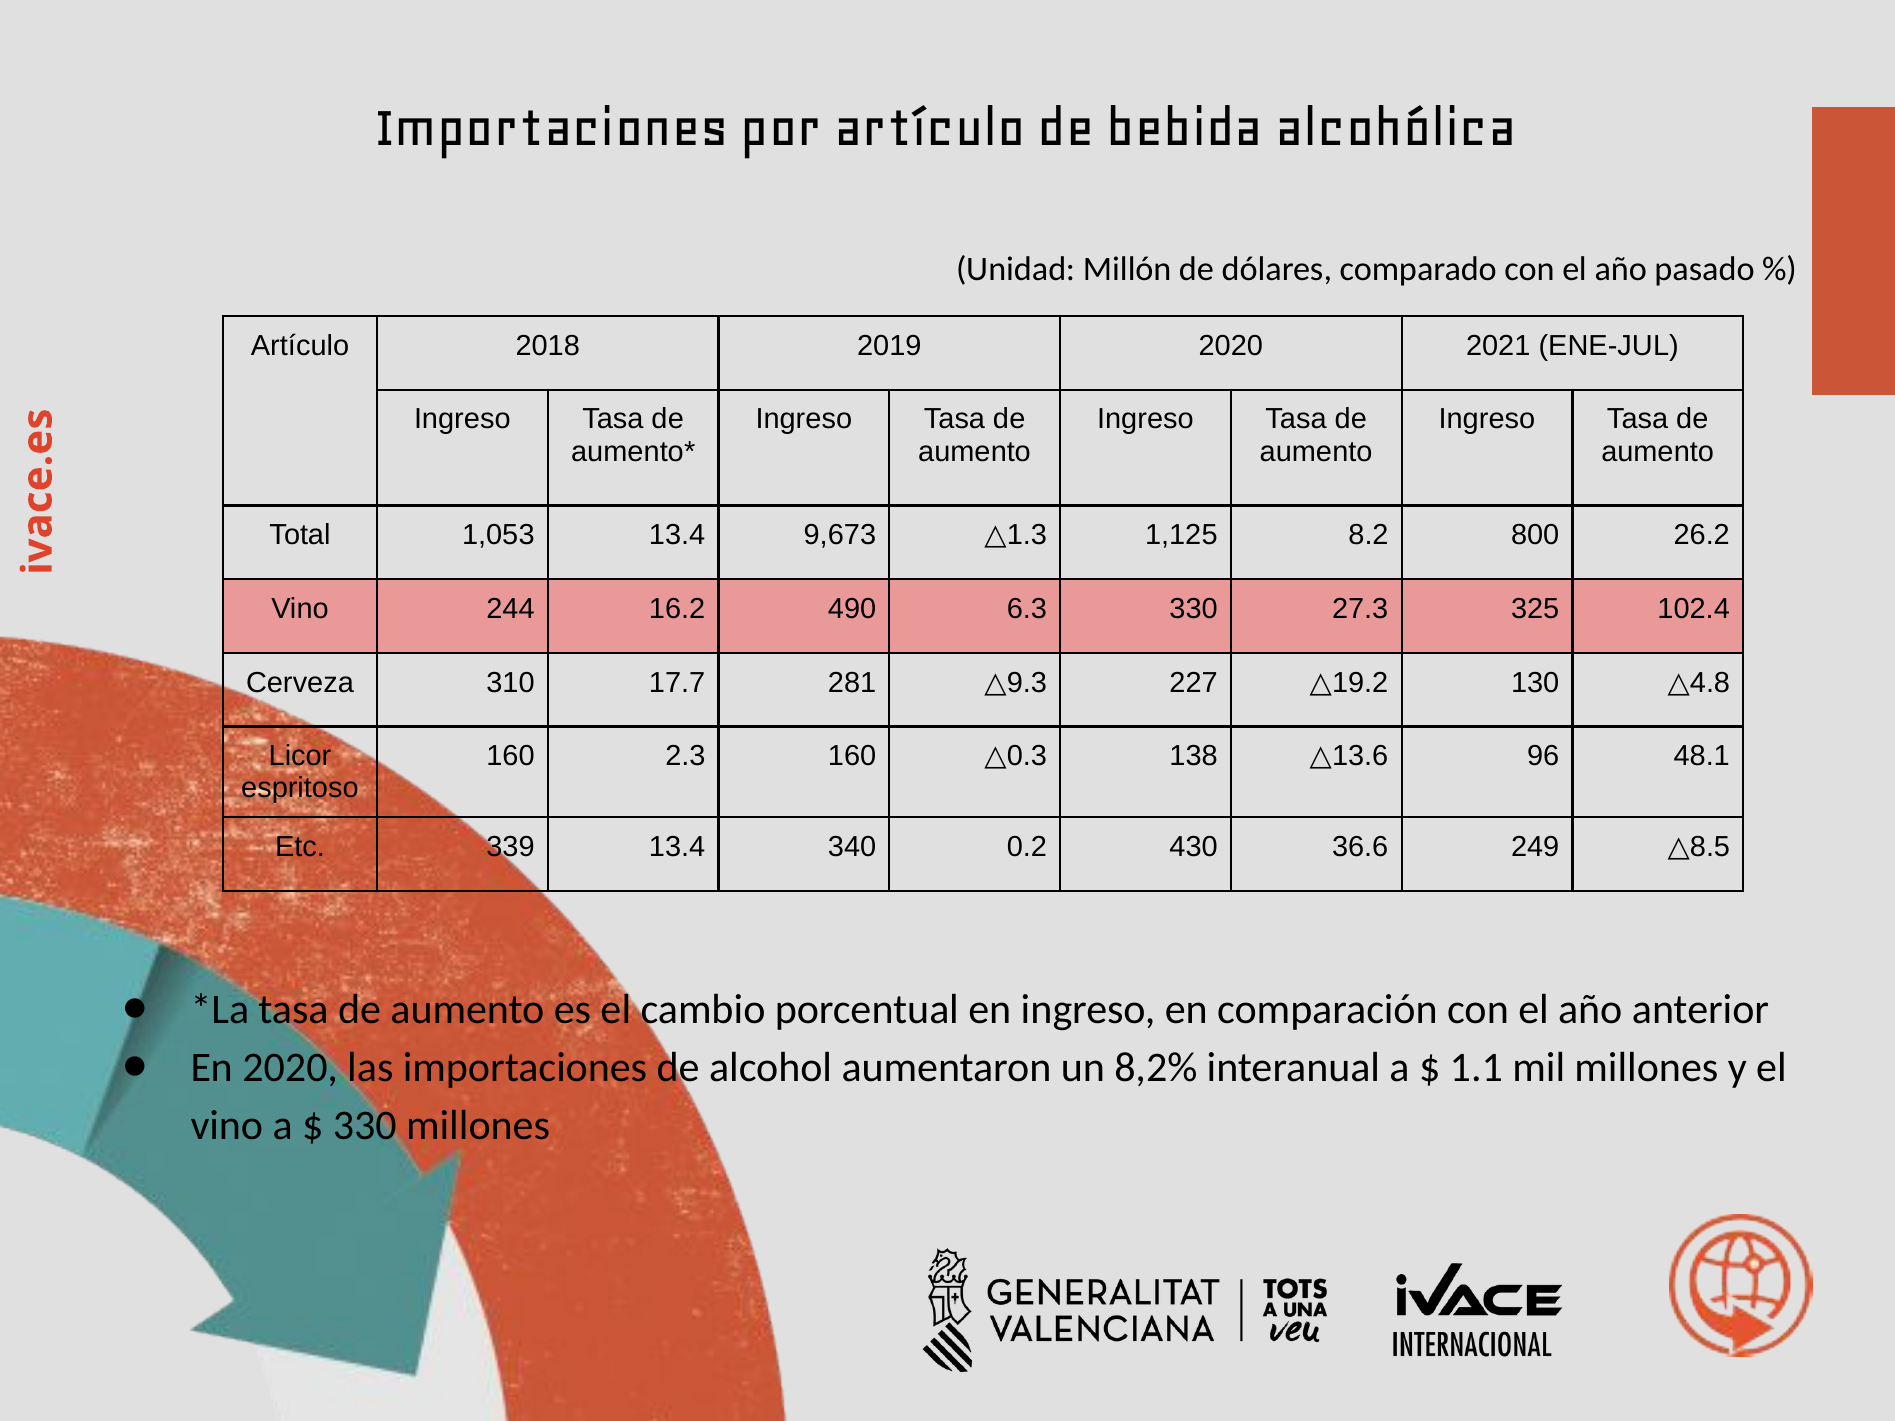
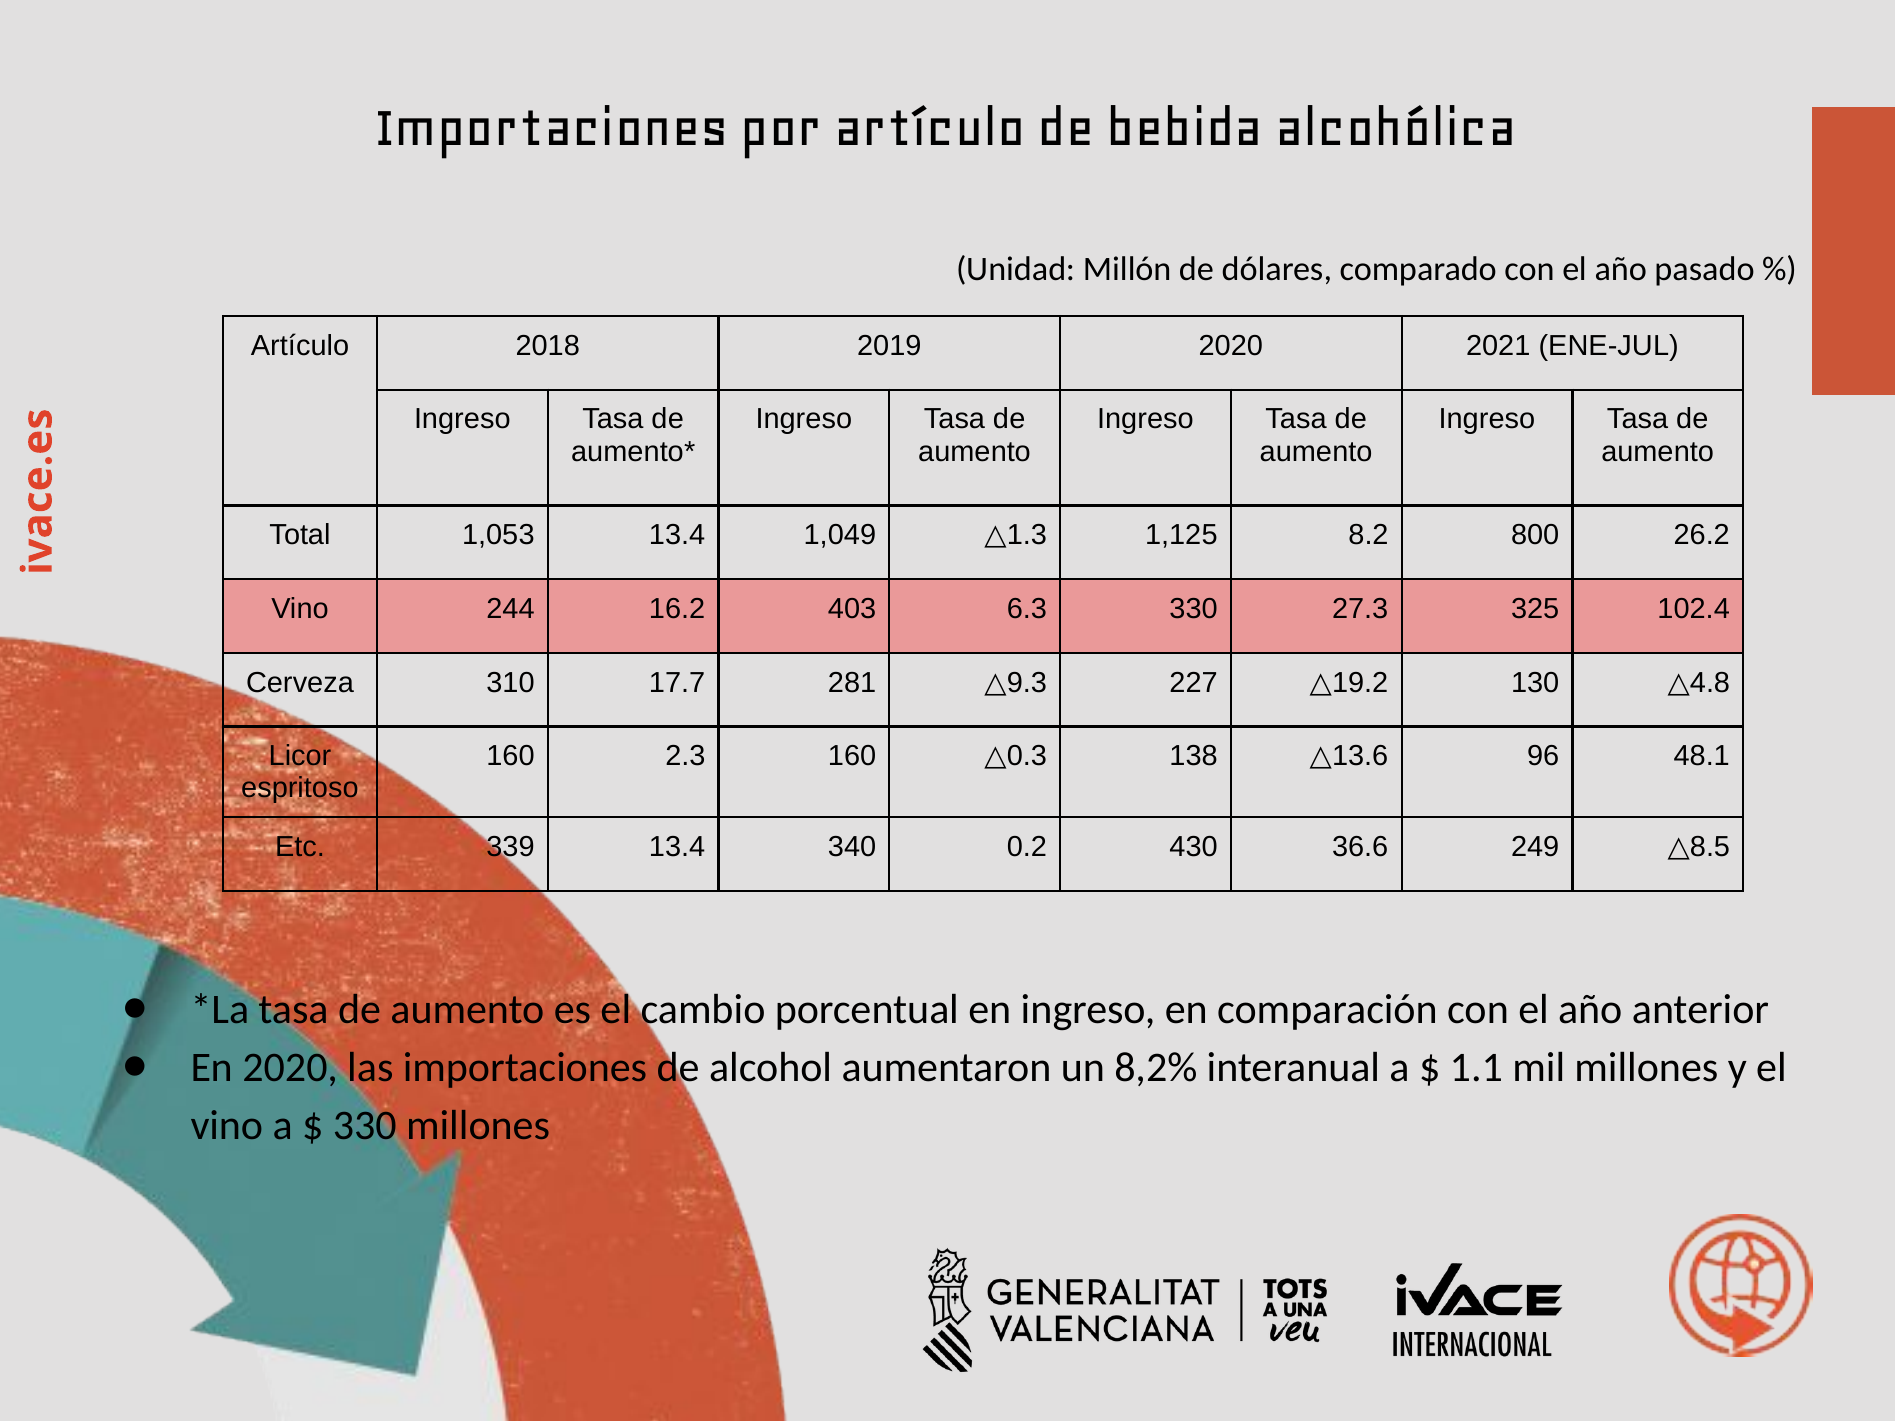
9,673: 9,673 -> 1,049 (840, 535)
490: 490 -> 403 (852, 609)
